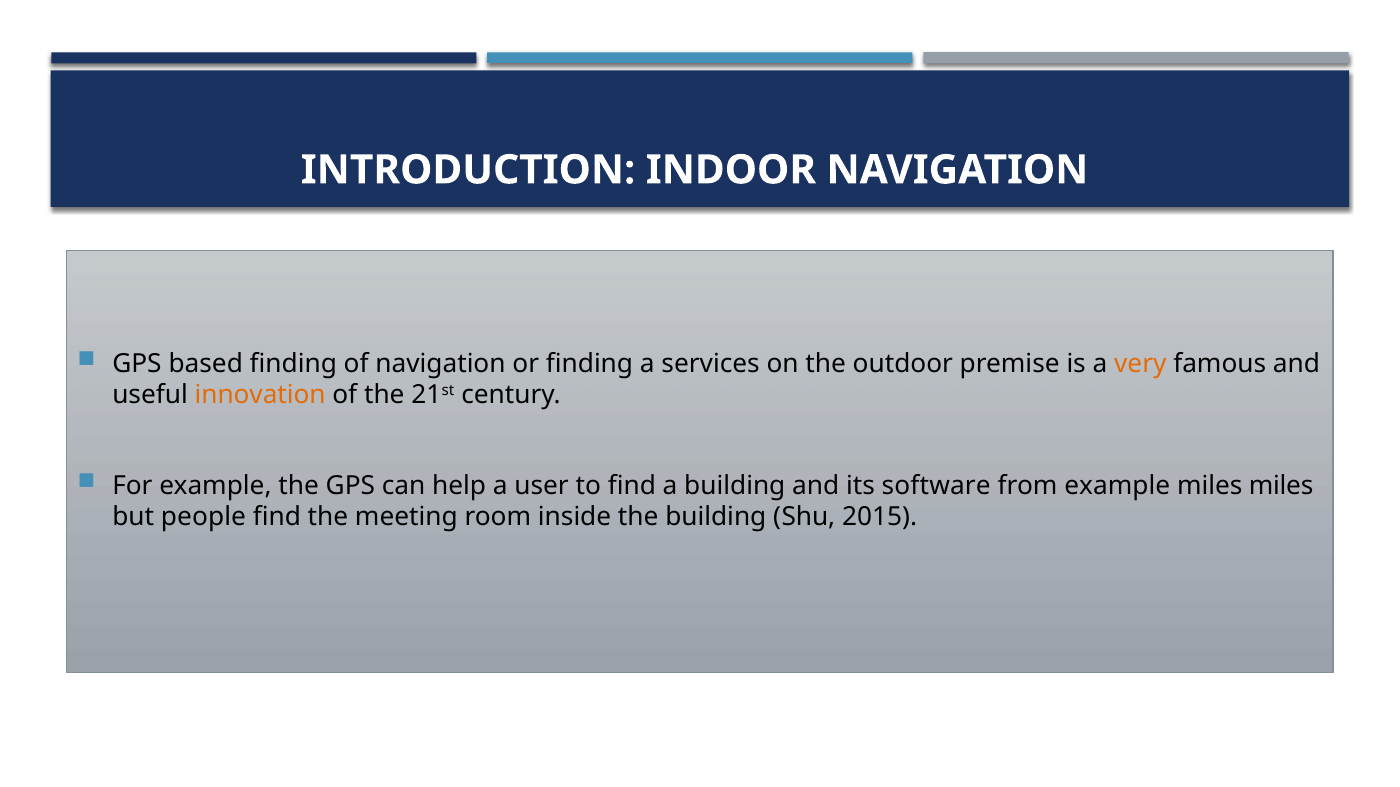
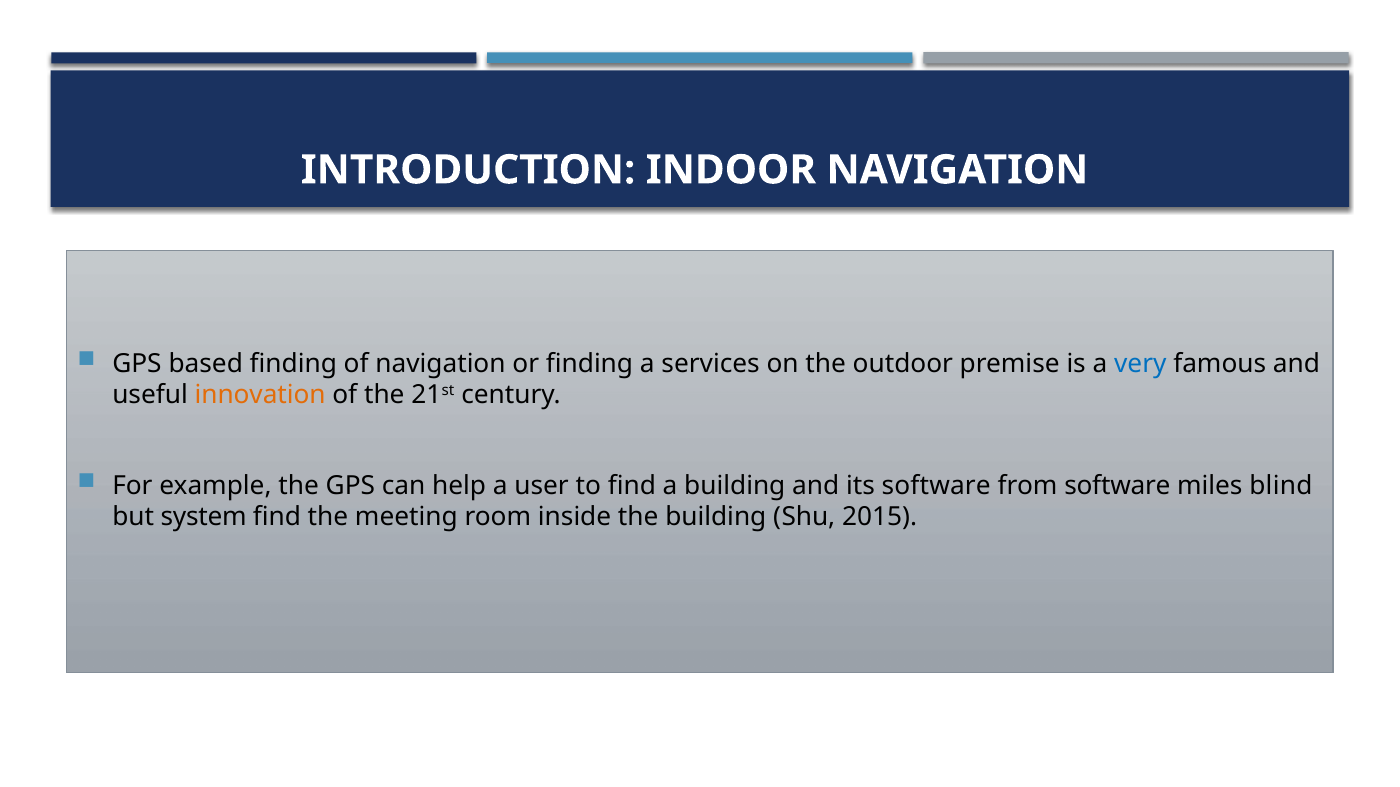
very colour: orange -> blue (1140, 364)
from example: example -> software (1117, 486)
miles miles: miles -> blind (1281, 486)
people: people -> system (204, 518)
